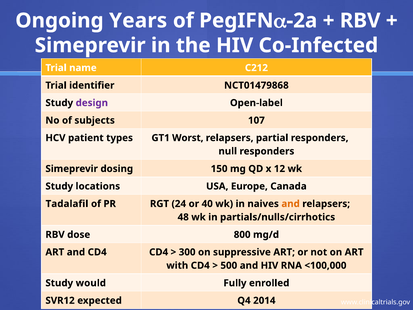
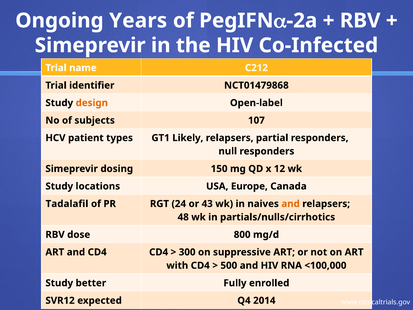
design colour: purple -> orange (92, 103)
Worst: Worst -> Likely (188, 138)
40: 40 -> 43 (207, 204)
would: would -> better (91, 283)
